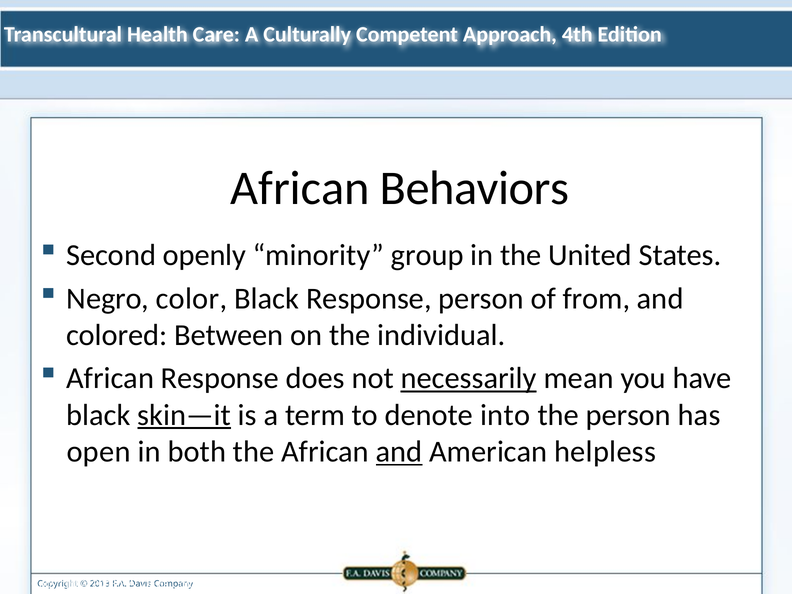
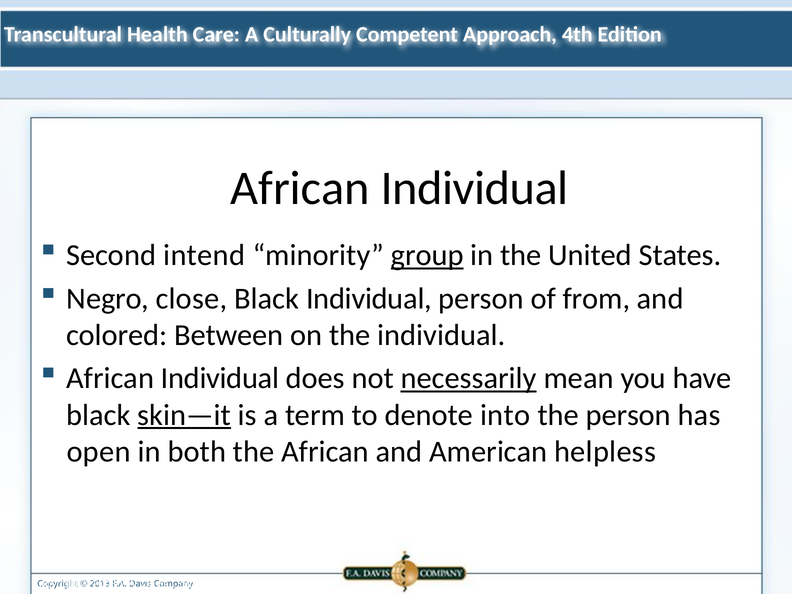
Behaviors: Behaviors -> Individual (474, 188)
openly: openly -> intend (204, 255)
group underline: none -> present (427, 255)
color: color -> close (191, 299)
Black Response: Response -> Individual (369, 299)
Response: Response -> Individual (220, 378)
and underline: present -> none (399, 452)
